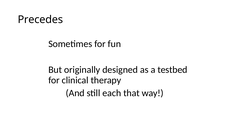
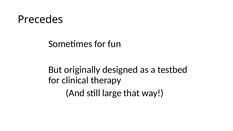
each: each -> large (112, 93)
